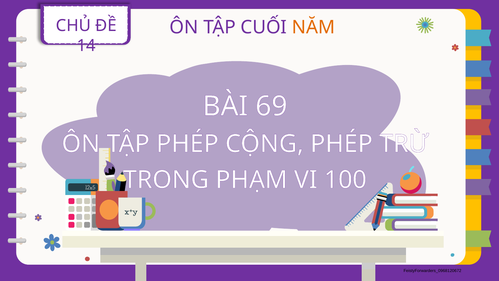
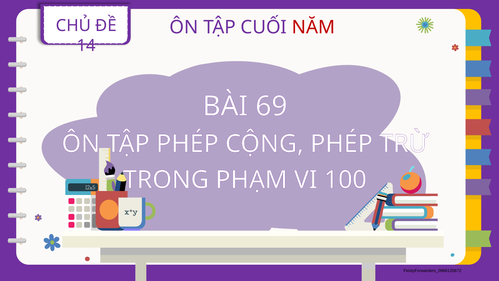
NĂM colour: orange -> red (313, 27)
